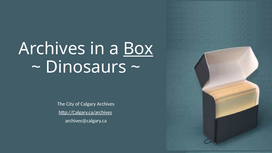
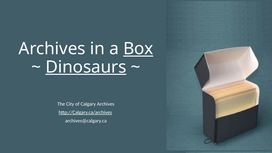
Dinosaurs underline: none -> present (86, 67)
